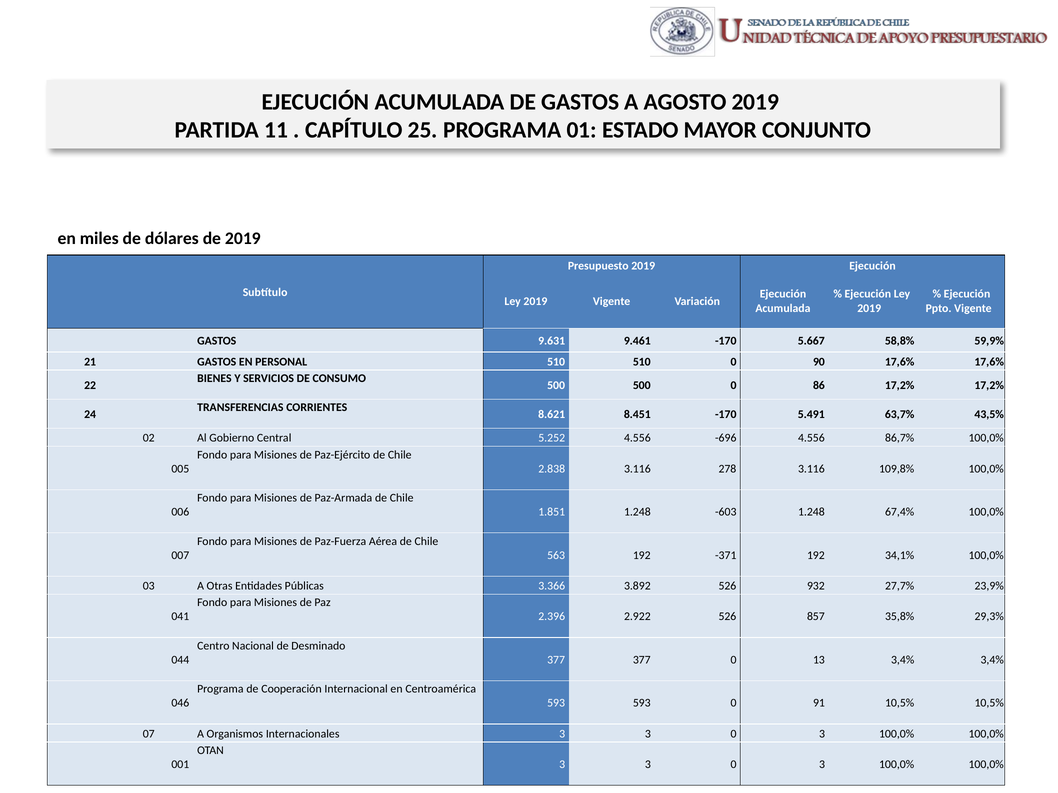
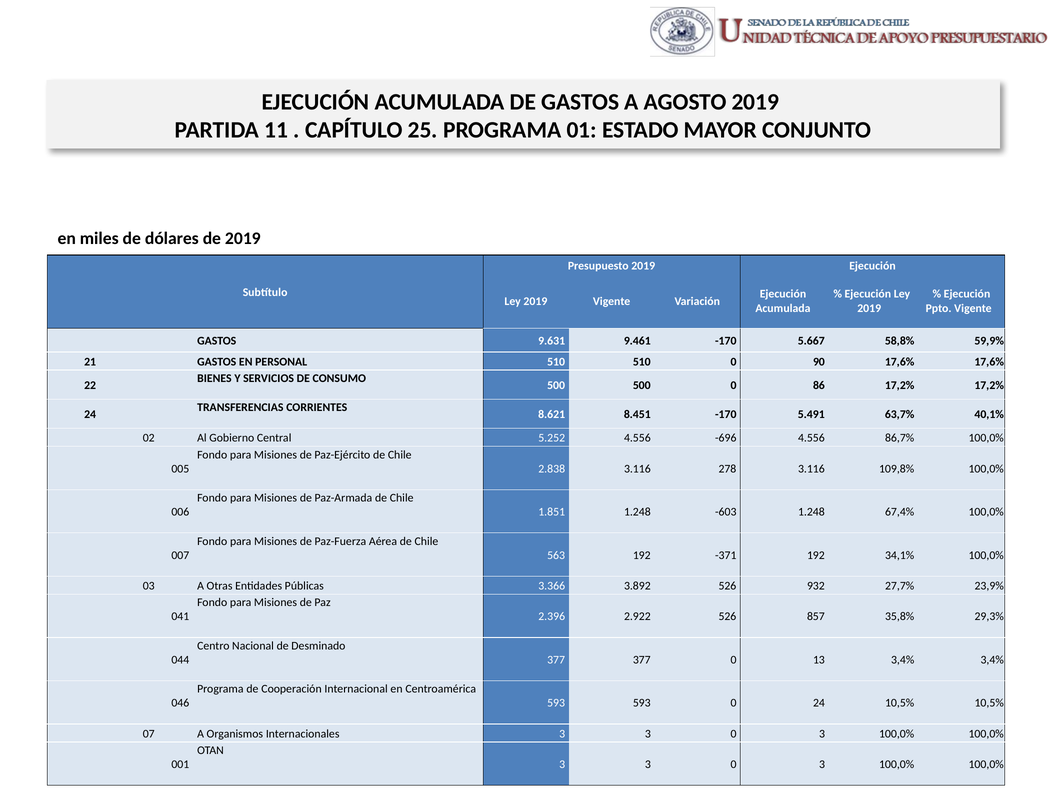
43,5%: 43,5% -> 40,1% (989, 415)
0 91: 91 -> 24 (819, 703)
